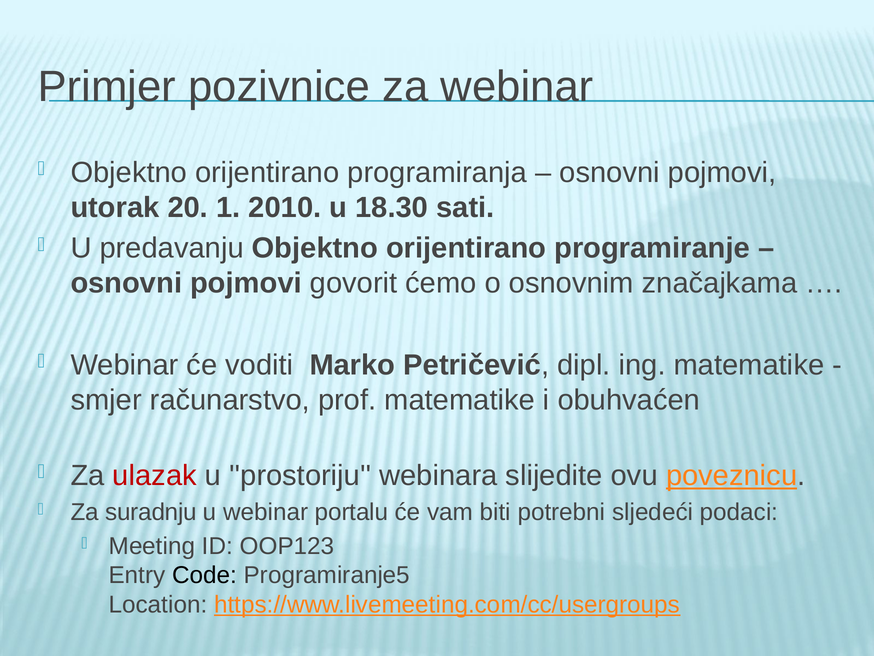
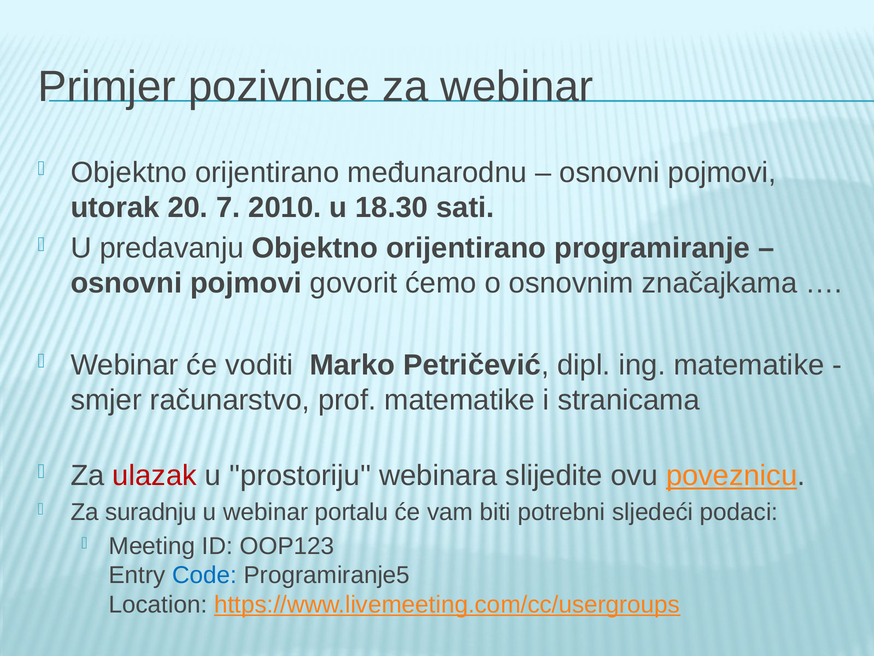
programiranja: programiranja -> međunarodnu (437, 172)
1: 1 -> 7 (228, 207)
obuhvaćen: obuhvaćen -> stranicama (629, 400)
Code colour: black -> blue (205, 575)
